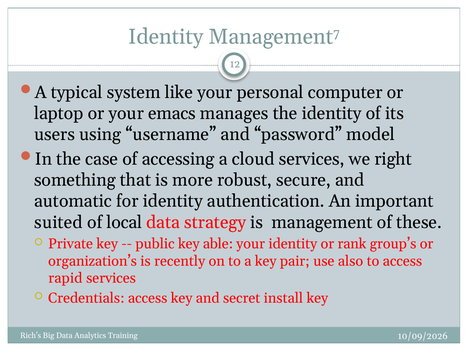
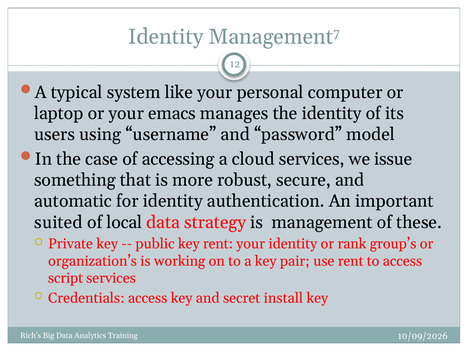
right: right -> issue (393, 159)
key able: able -> rent (218, 244)
recently: recently -> working (180, 261)
use also: also -> rent (351, 261)
rapid: rapid -> script (66, 278)
